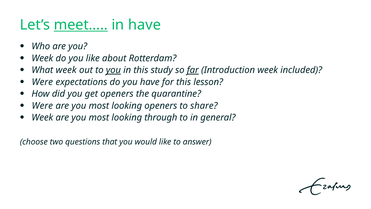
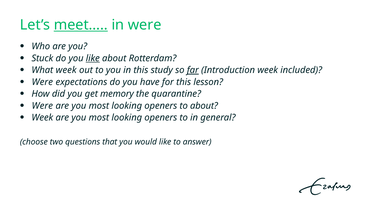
in have: have -> were (145, 25)
Week: Week -> Stuck (42, 58)
like underline: none -> present (93, 58)
you underline: present -> none (113, 70)
get openers: openers -> memory (117, 94)
to share: share -> about (204, 106)
through: through -> openers (161, 117)
